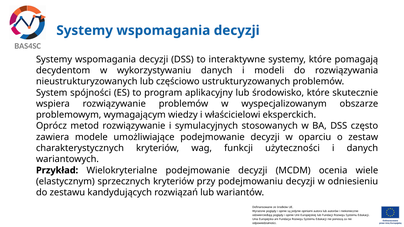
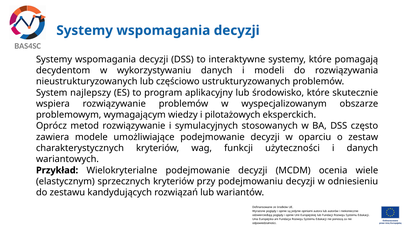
spójności: spójności -> najlepszy (91, 93)
właścicielowi: właścicielowi -> pilotażowych (233, 115)
